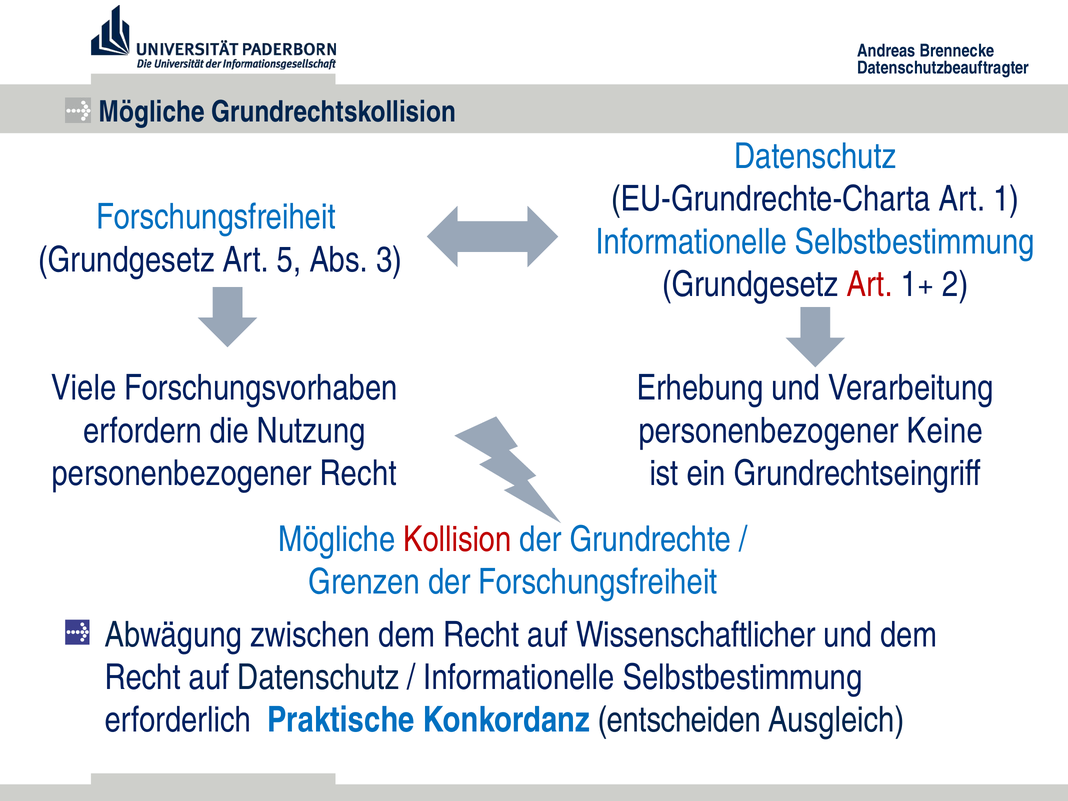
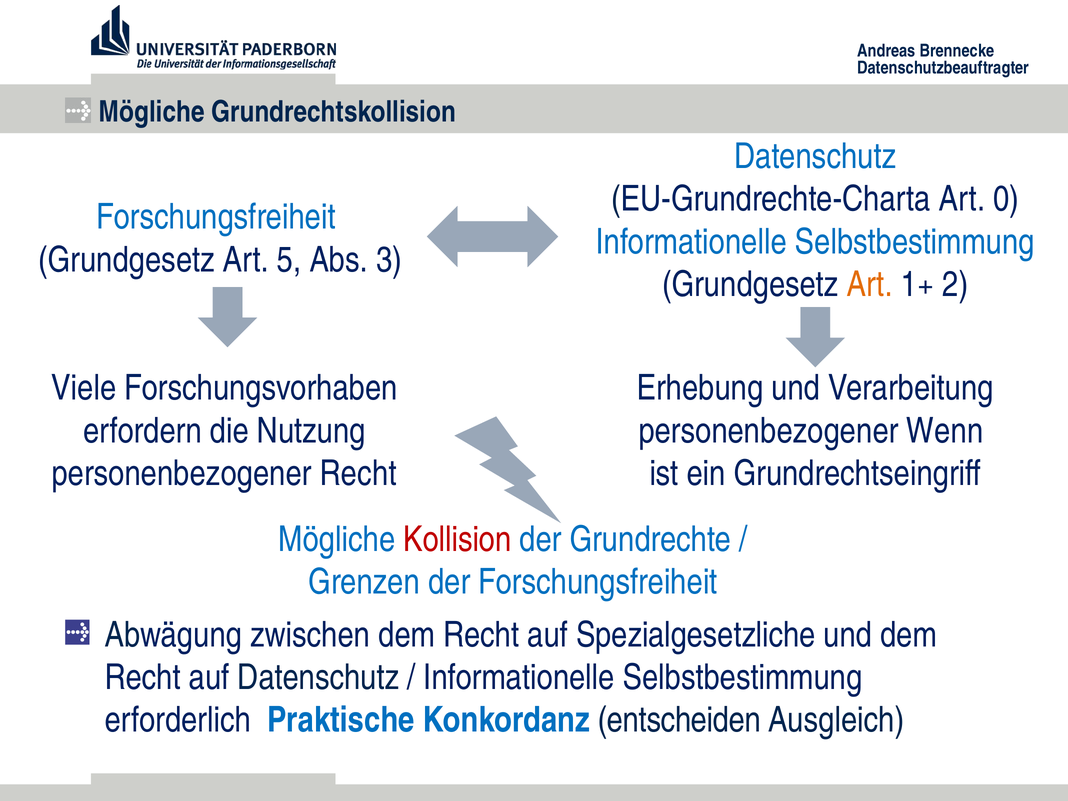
1: 1 -> 0 (1006, 199)
Art colour: red -> orange (870, 285)
Keine: Keine -> Wenn (945, 431)
Wissenschaftlicher: Wissenschaftlicher -> Spezialgesetzliche (696, 635)
